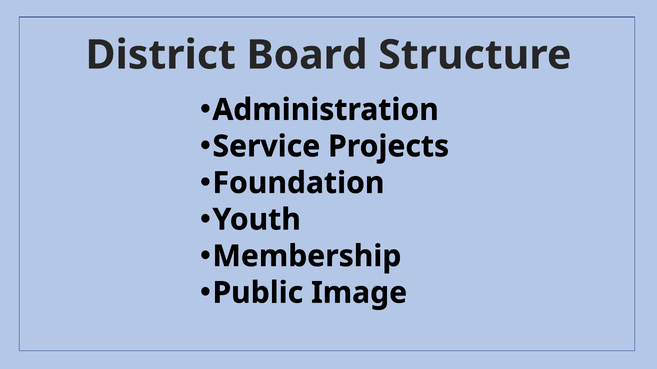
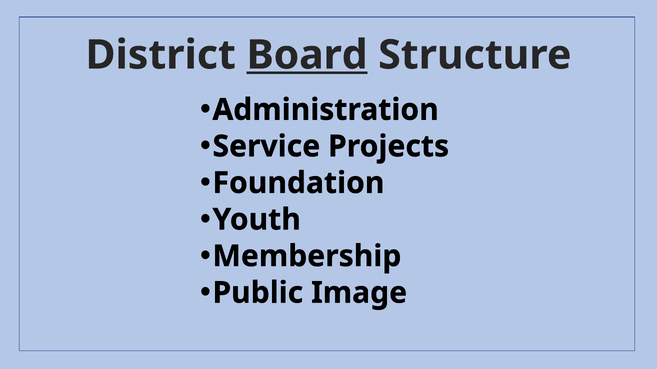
Board underline: none -> present (307, 55)
